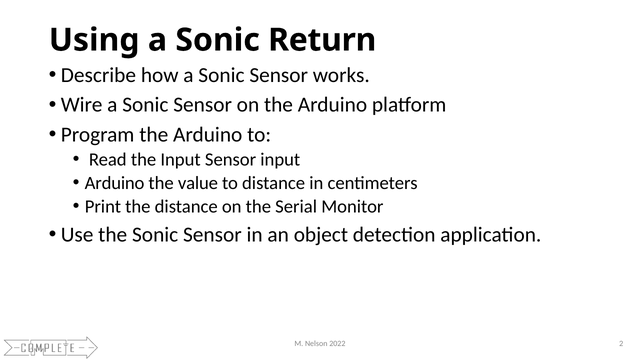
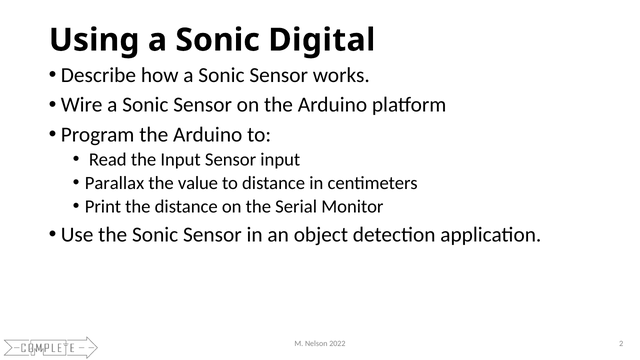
Return: Return -> Digital (322, 40)
Arduino: Arduino -> Parallax (115, 183)
